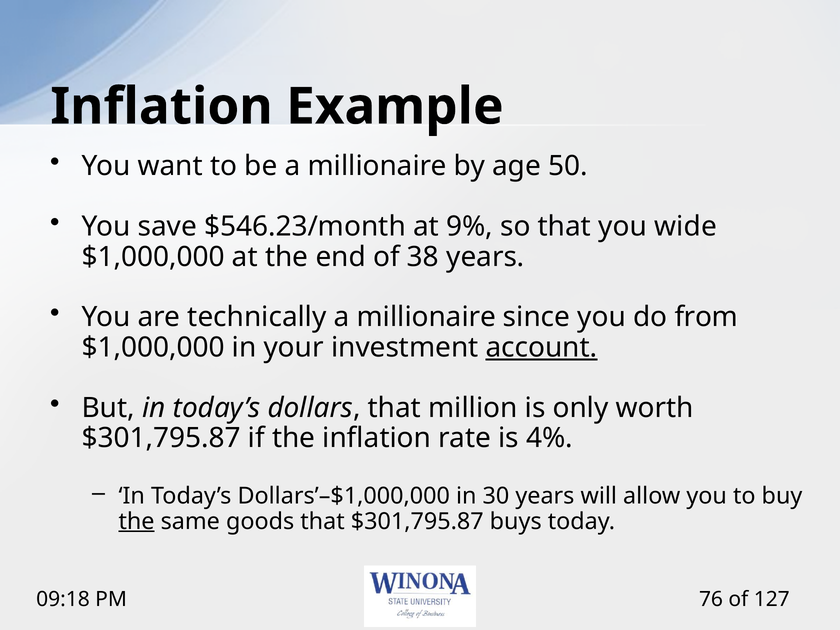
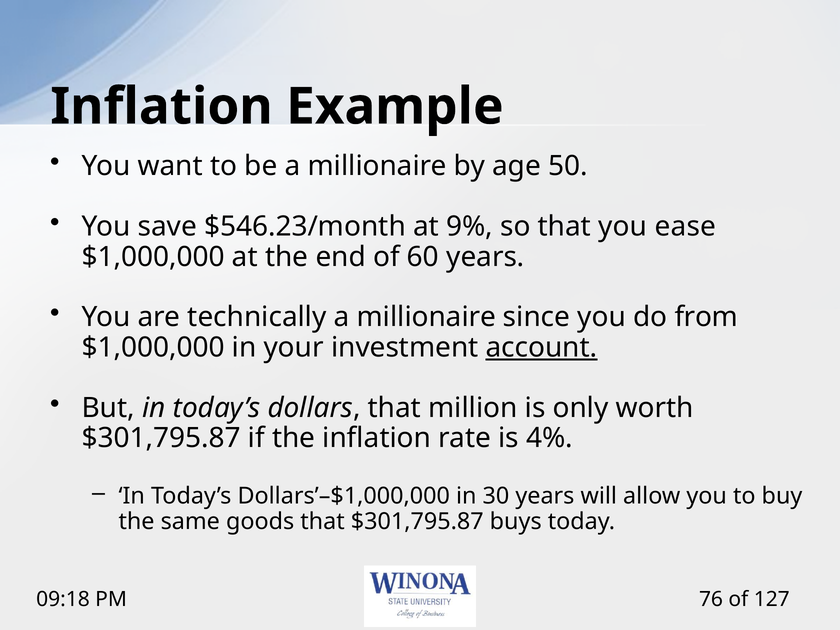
wide: wide -> ease (685, 227)
38: 38 -> 60 (423, 257)
the underline: present -> none (137, 521)
